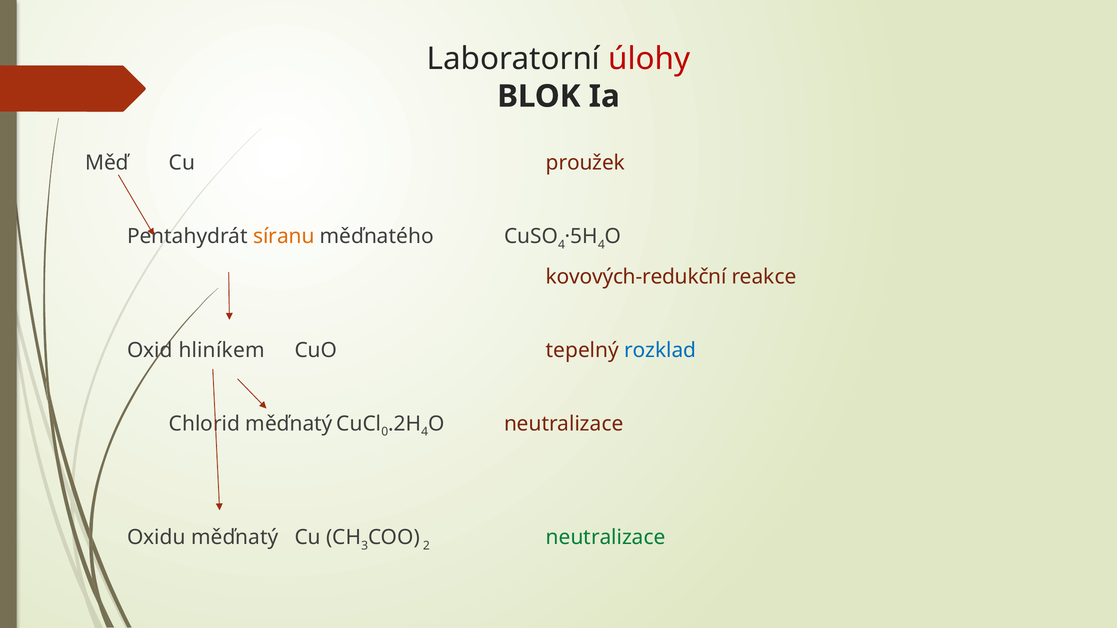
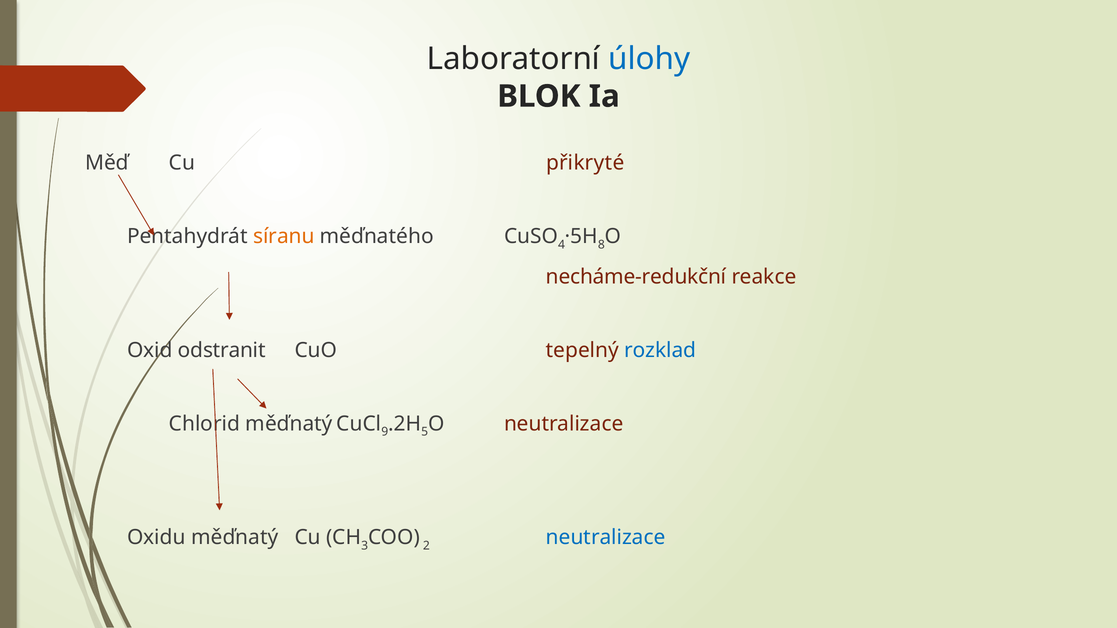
úlohy colour: red -> blue (649, 59)
proužek: proužek -> přikryté (585, 163)
4: 4 -> 8 (601, 245)
kovových-redukční: kovových-redukční -> necháme-redukční (636, 277)
hliníkem: hliníkem -> odstranit (222, 350)
0: 0 -> 9 (385, 432)
4: 4 -> 5 (425, 432)
neutralizace colour: green -> blue (606, 538)
